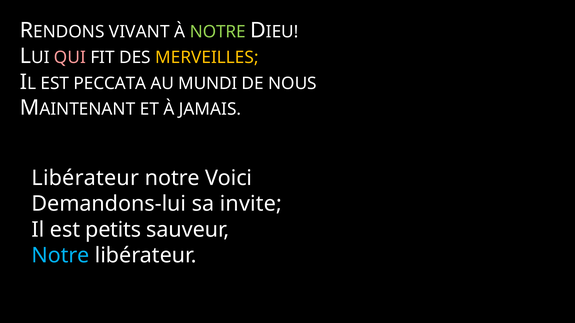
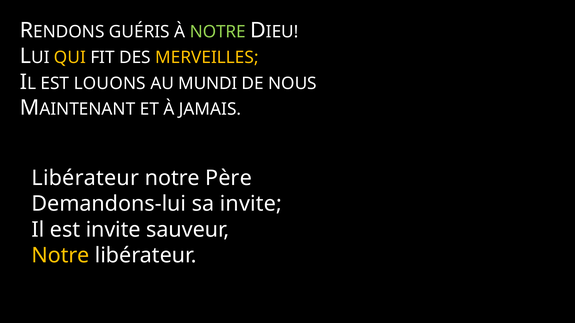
VIVANT: VIVANT -> GUÉRIS (139, 32)
QUI colour: pink -> yellow (70, 58)
PECCATA: PECCATA -> LOUONS (110, 84)
Voici: Voici -> Père (229, 178)
est petits: petits -> invite (113, 230)
Notre colour: light blue -> yellow (60, 256)
